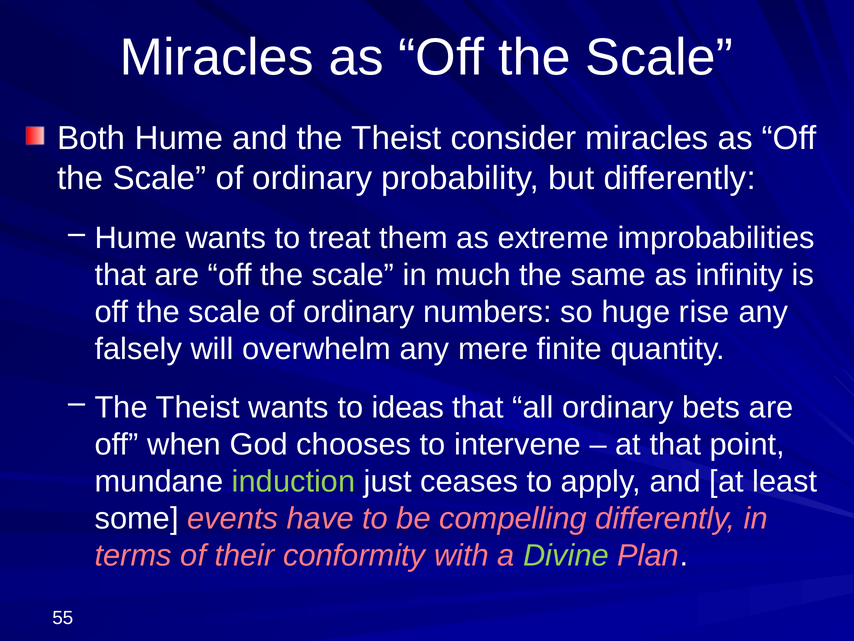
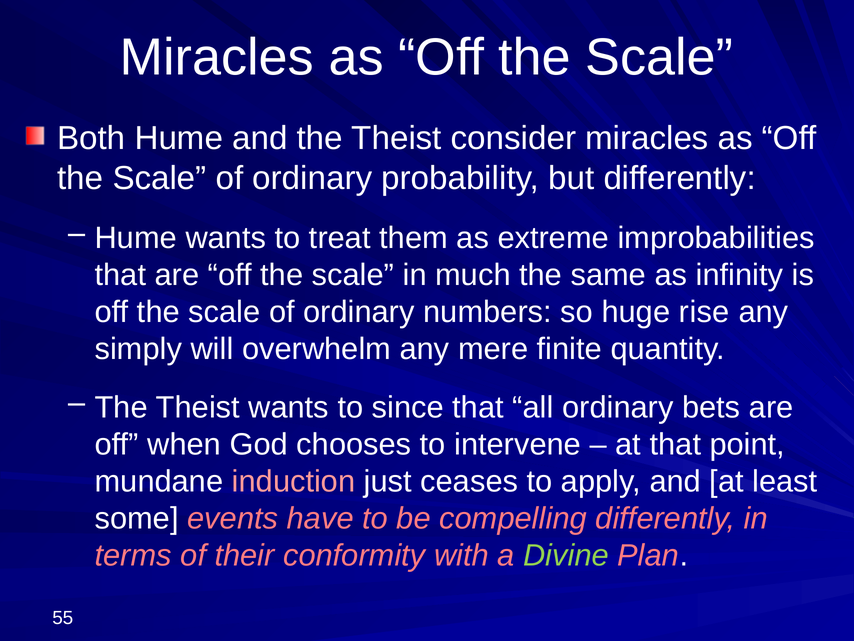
falsely: falsely -> simply (138, 349)
ideas: ideas -> since (408, 407)
induction colour: light green -> pink (294, 481)
